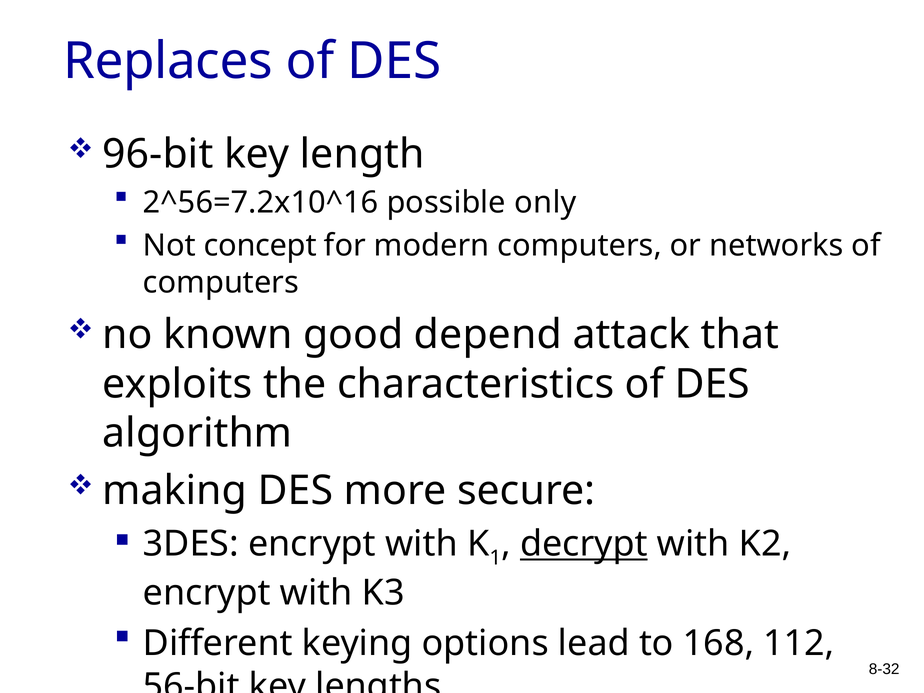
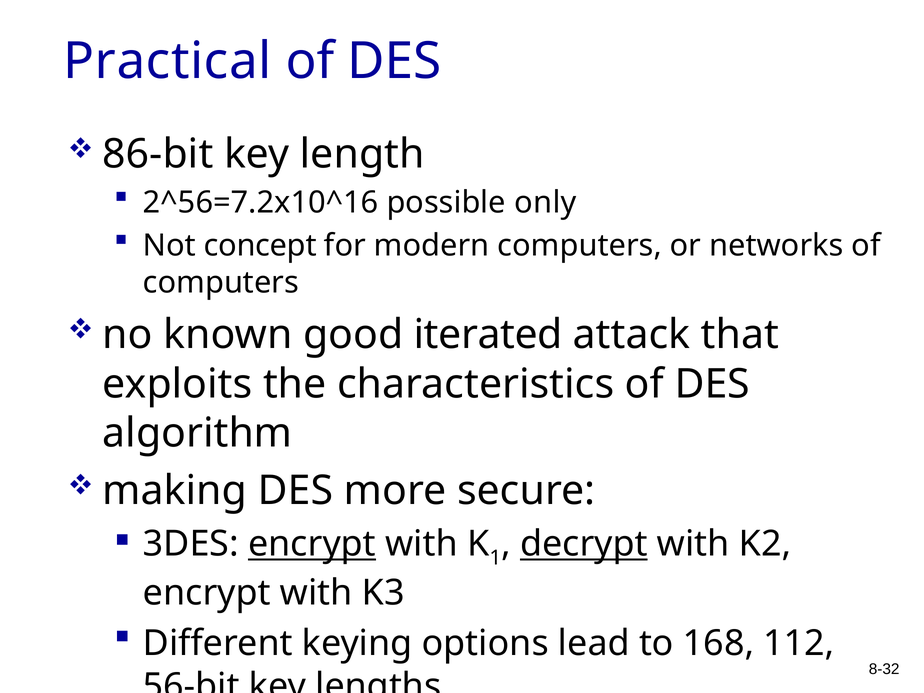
Replaces: Replaces -> Practical (167, 61)
96-bit: 96-bit -> 86-bit (158, 154)
depend: depend -> iterated (488, 335)
encrypt underline: none -> present (312, 544)
